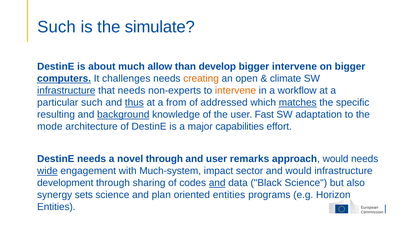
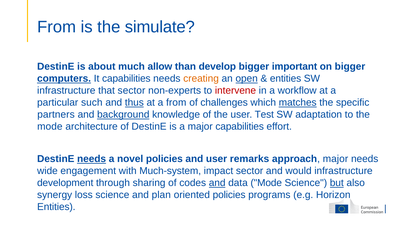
Such: Such -> From (57, 27)
bigger intervene: intervene -> important (295, 67)
It challenges: challenges -> capabilities (126, 79)
open underline: none -> present (247, 79)
climate: climate -> entities (286, 79)
infrastructure underline: present -> none (66, 91)
that needs: needs -> sector (132, 91)
intervene colour: orange -> red (235, 91)
addressed: addressed -> challenges (224, 103)
resulting: resulting -> partners (56, 115)
Fast: Fast -> Test (264, 115)
needs underline: none -> present (92, 159)
novel through: through -> policies (164, 159)
approach would: would -> major (335, 159)
wide underline: present -> none (47, 171)
data Black: Black -> Mode (266, 183)
but underline: none -> present (337, 183)
sets: sets -> loss (84, 195)
oriented entities: entities -> policies (229, 195)
